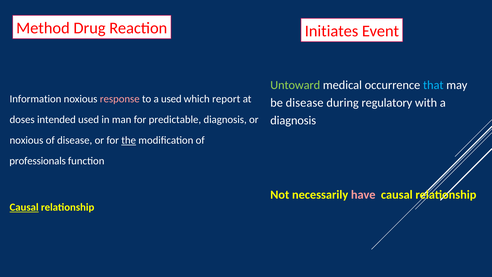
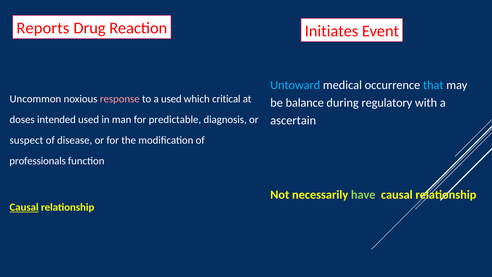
Method: Method -> Reports (43, 28)
Untoward colour: light green -> light blue (295, 85)
Information: Information -> Uncommon (35, 99)
report: report -> critical (226, 99)
be disease: disease -> balance (305, 103)
diagnosis: diagnosis -> ascertain (293, 120)
noxious: noxious -> suspect (26, 140)
the underline: present -> none (129, 140)
have colour: pink -> light green (363, 195)
